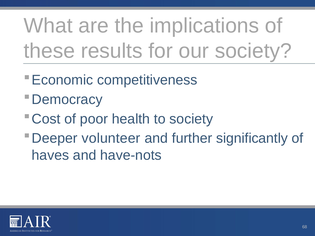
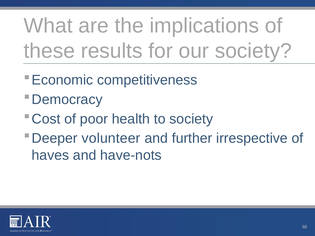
significantly: significantly -> irrespective (252, 139)
